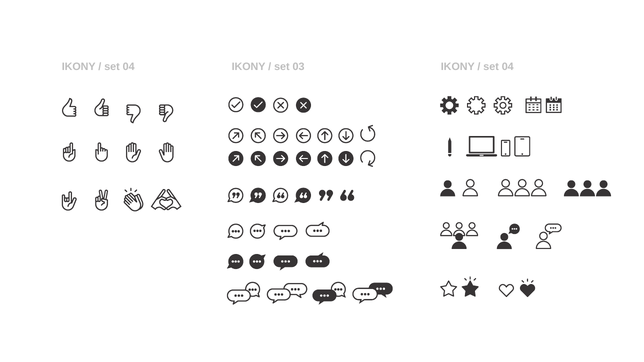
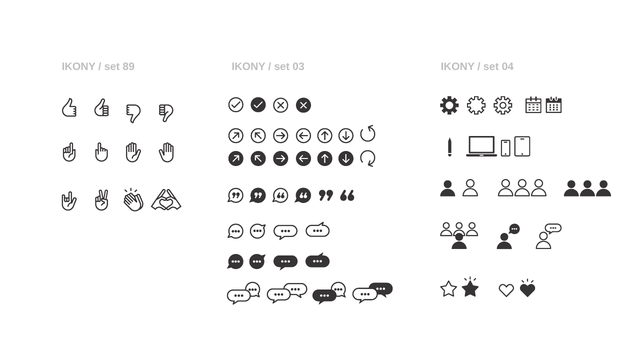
04: 04 -> 89 (129, 67)
